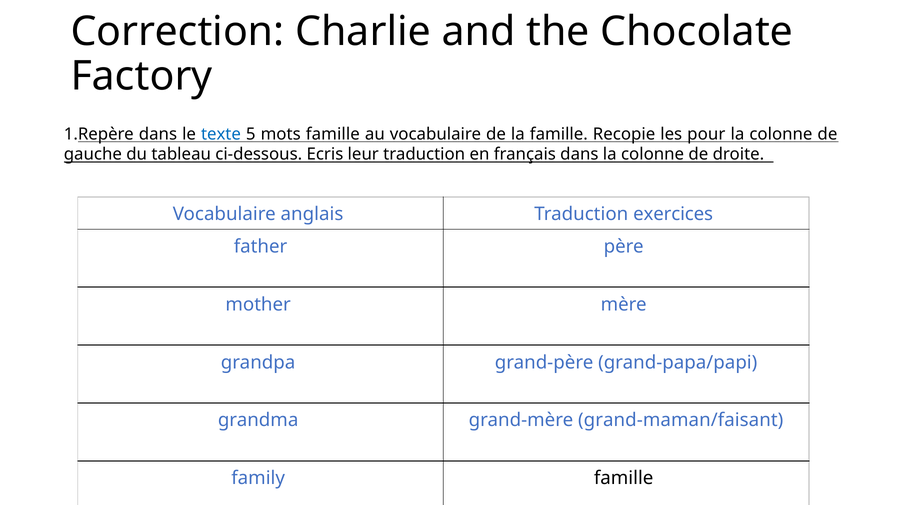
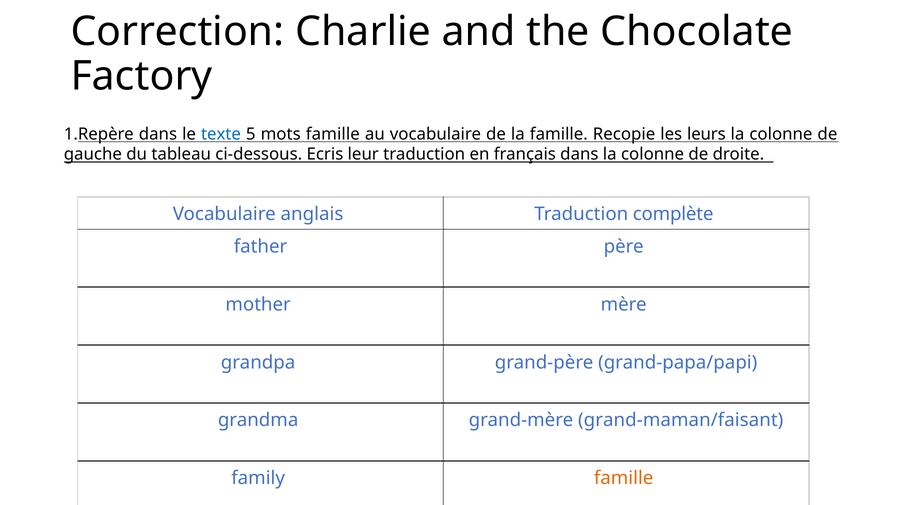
pour: pour -> leurs (706, 134)
exercices: exercices -> complète (673, 214)
famille colour: black -> orange (624, 478)
